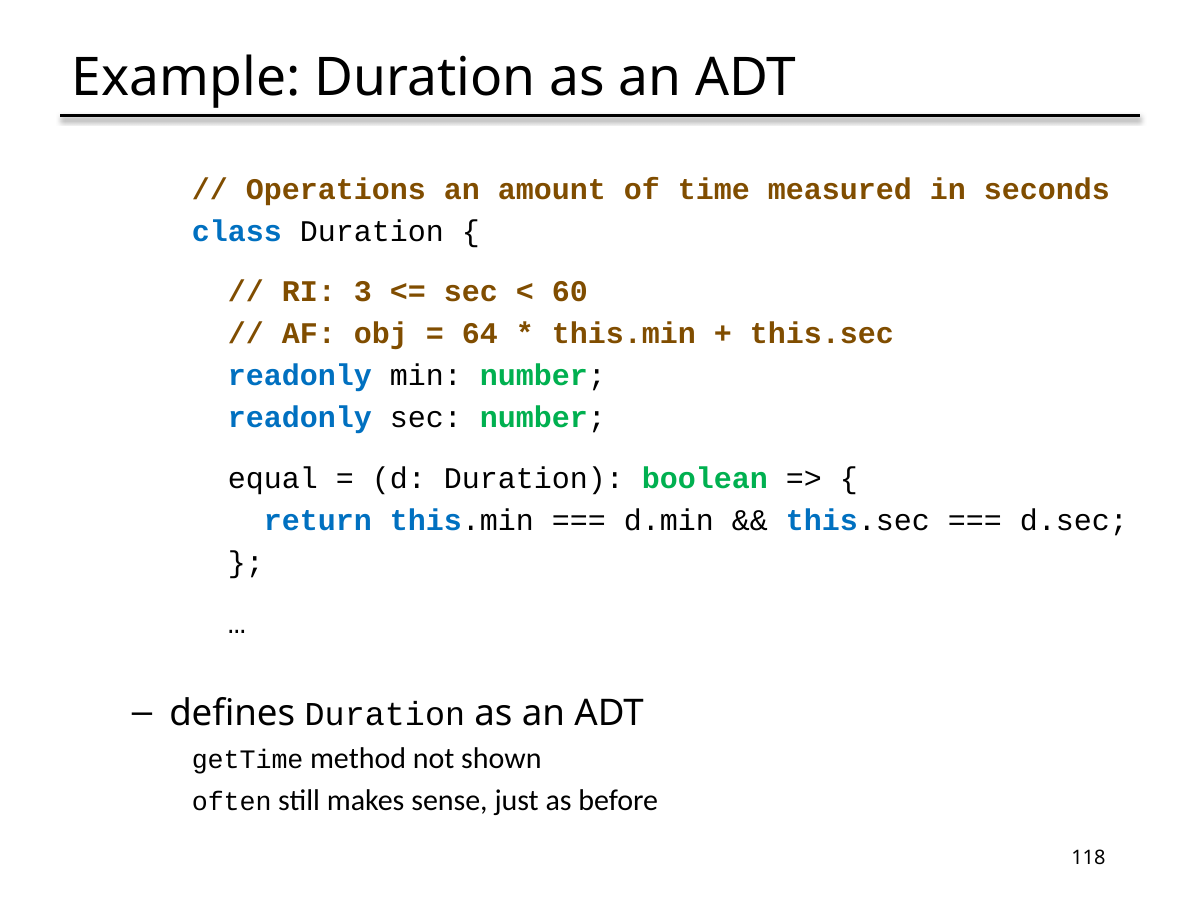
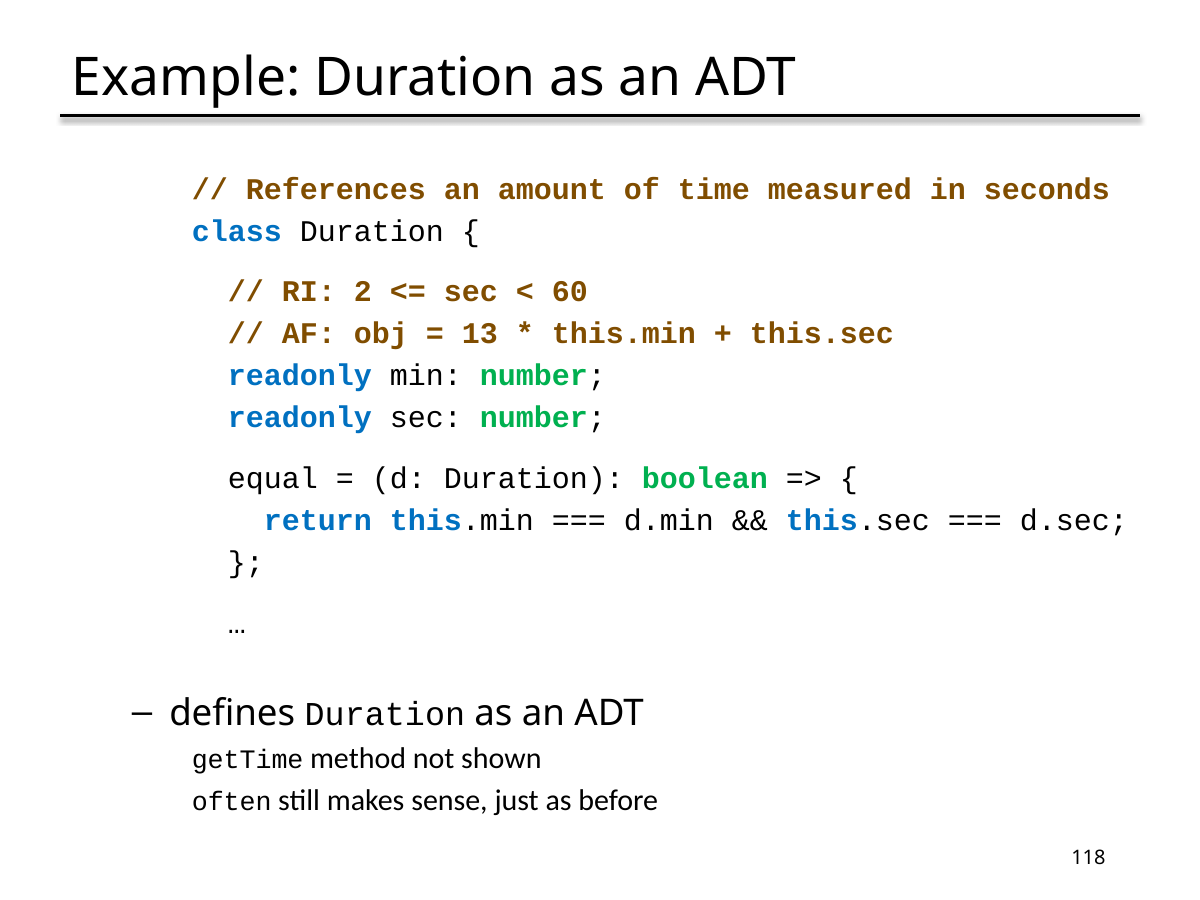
Operations: Operations -> References (336, 189)
3: 3 -> 2 (363, 292)
64: 64 -> 13 (480, 334)
